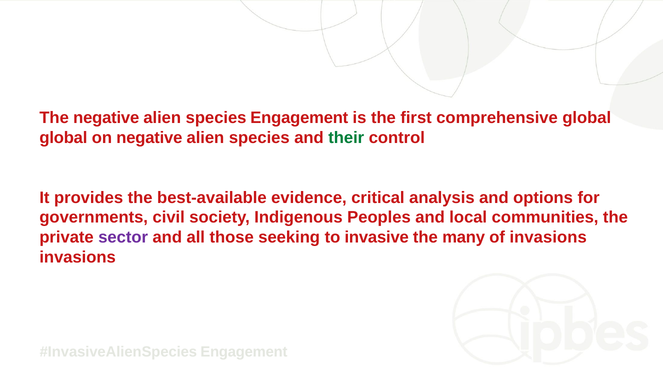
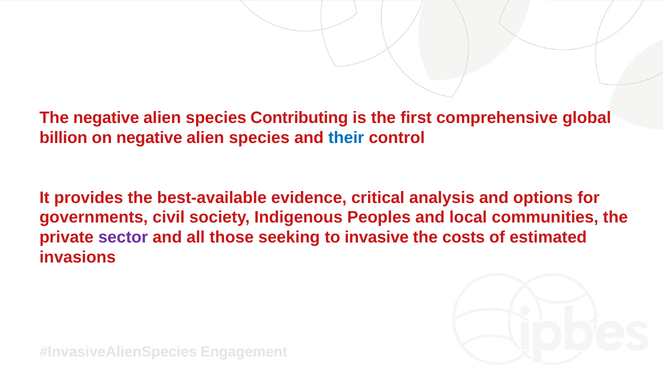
species Engagement: Engagement -> Contributing (299, 118)
global: global -> billion (63, 138)
their colour: green -> blue (346, 138)
many: many -> costs (464, 237)
of invasions: invasions -> estimated (548, 237)
